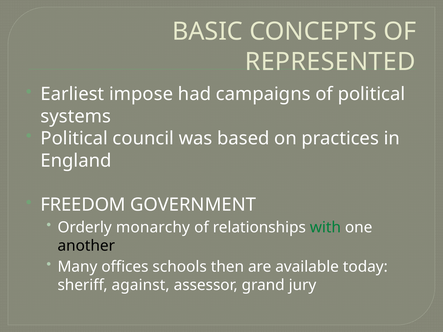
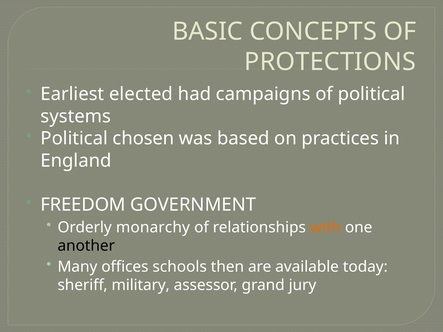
REPRESENTED: REPRESENTED -> PROTECTIONS (330, 62)
impose: impose -> elected (141, 94)
council: council -> chosen (143, 139)
with colour: green -> orange (325, 228)
against: against -> military (141, 285)
